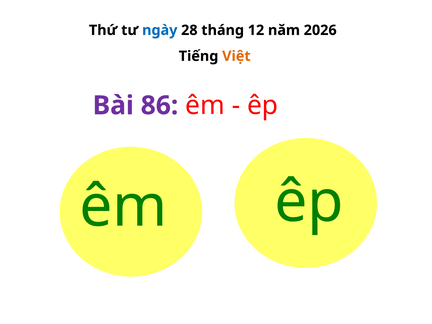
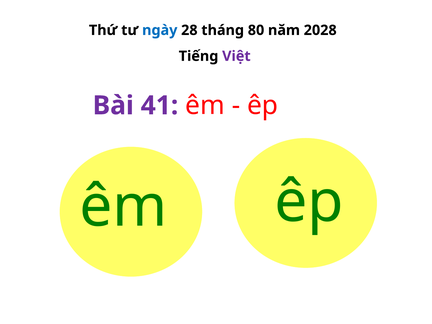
12: 12 -> 80 (256, 30)
2026: 2026 -> 2028 (320, 30)
Việt colour: orange -> purple (236, 56)
86: 86 -> 41 (159, 106)
